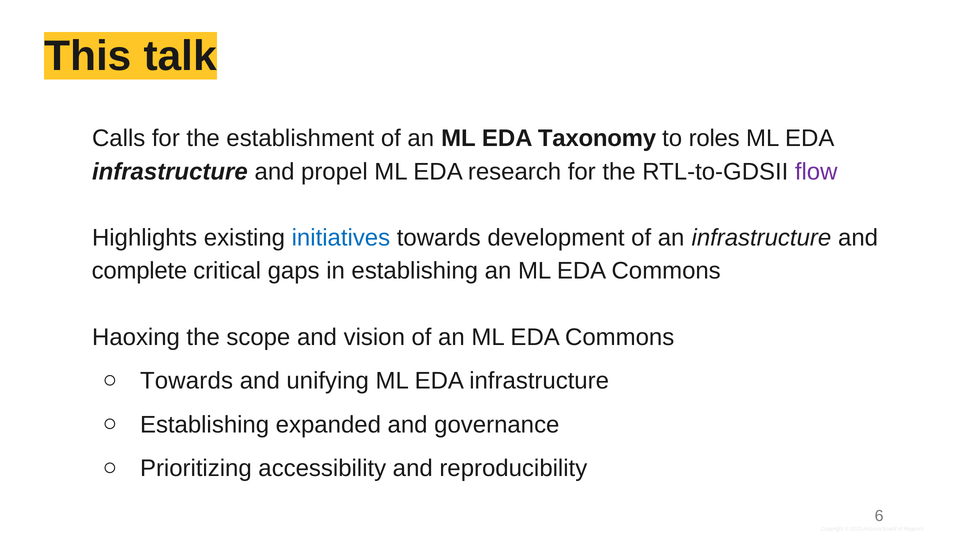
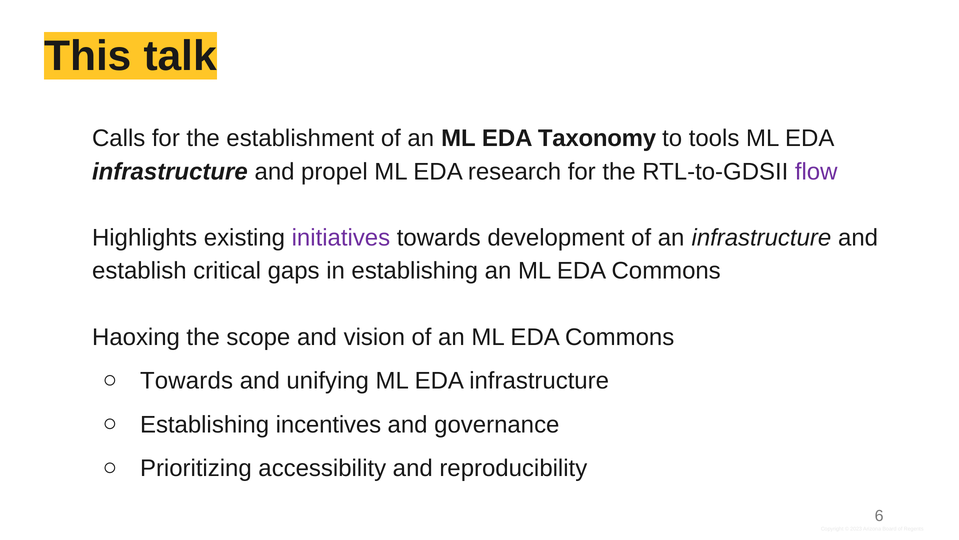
roles: roles -> tools (714, 138)
initiatives colour: blue -> purple (341, 238)
complete: complete -> establish (139, 271)
expanded: expanded -> incentives (328, 424)
